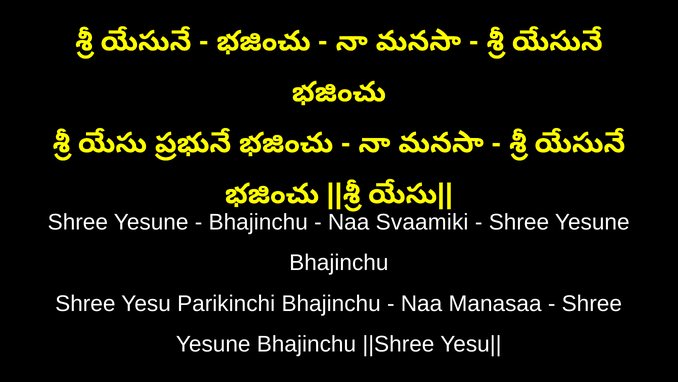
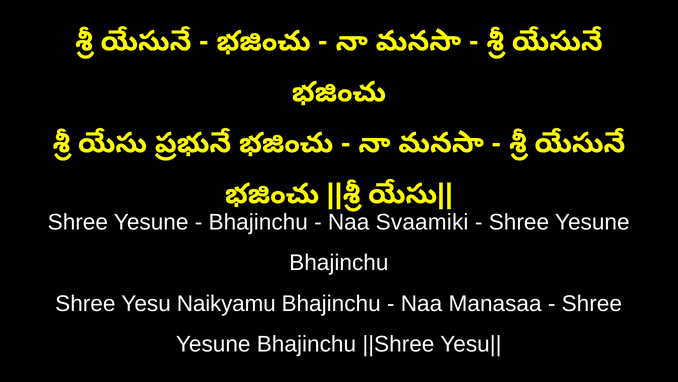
Parikinchi: Parikinchi -> Naikyamu (226, 303)
